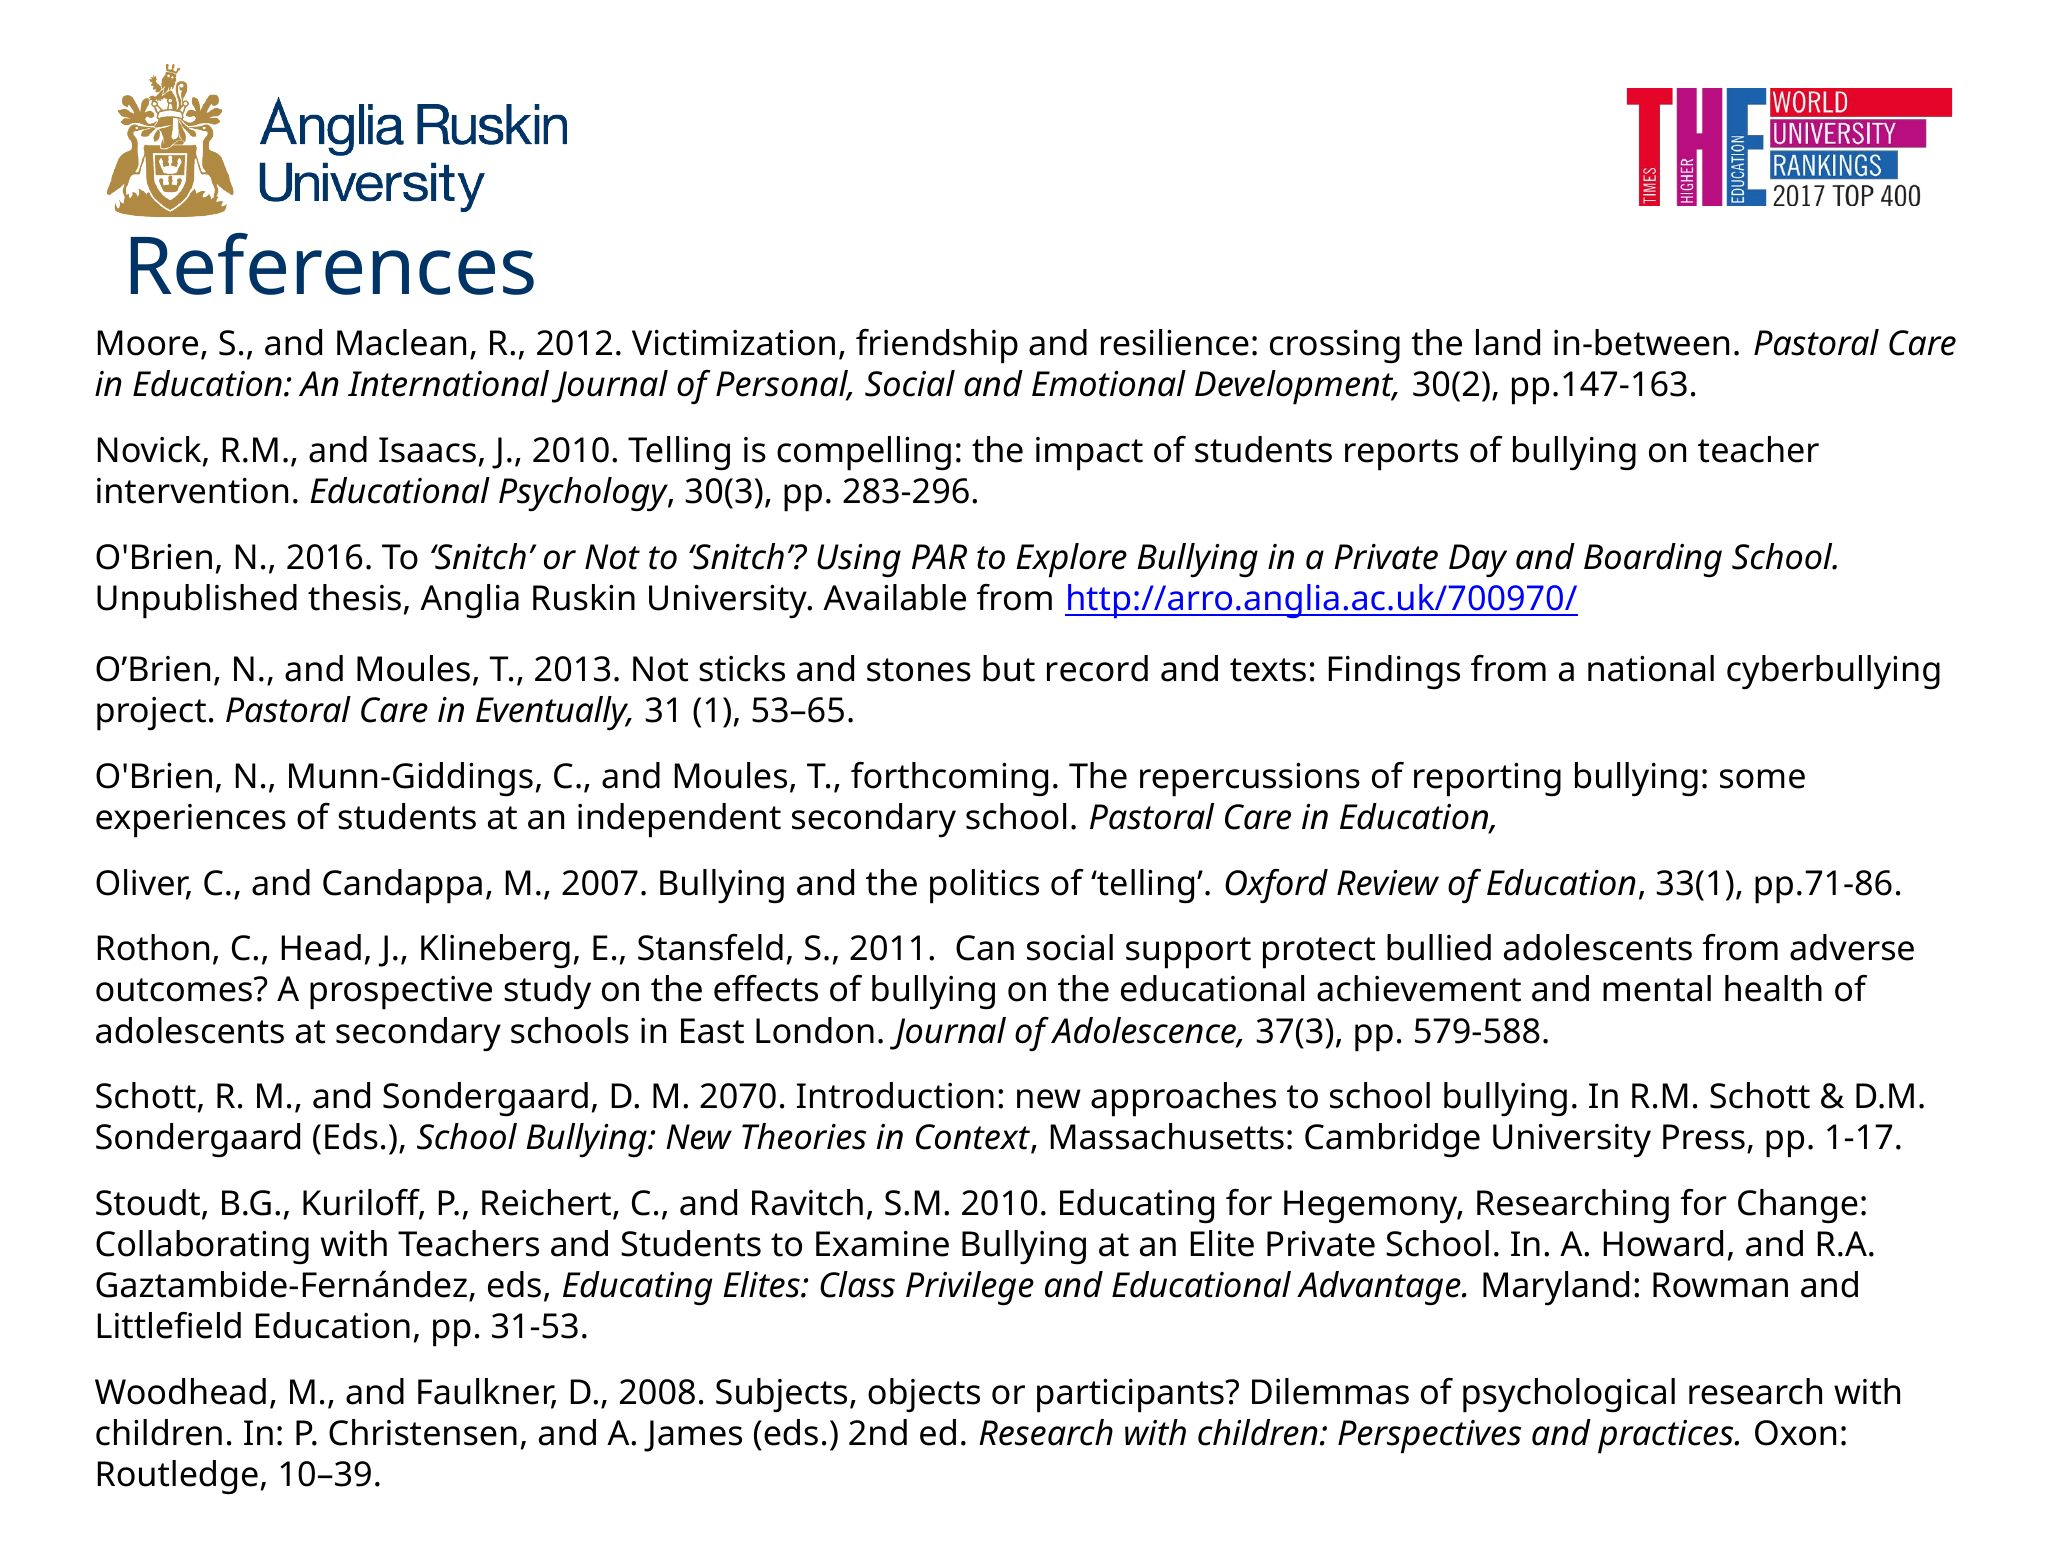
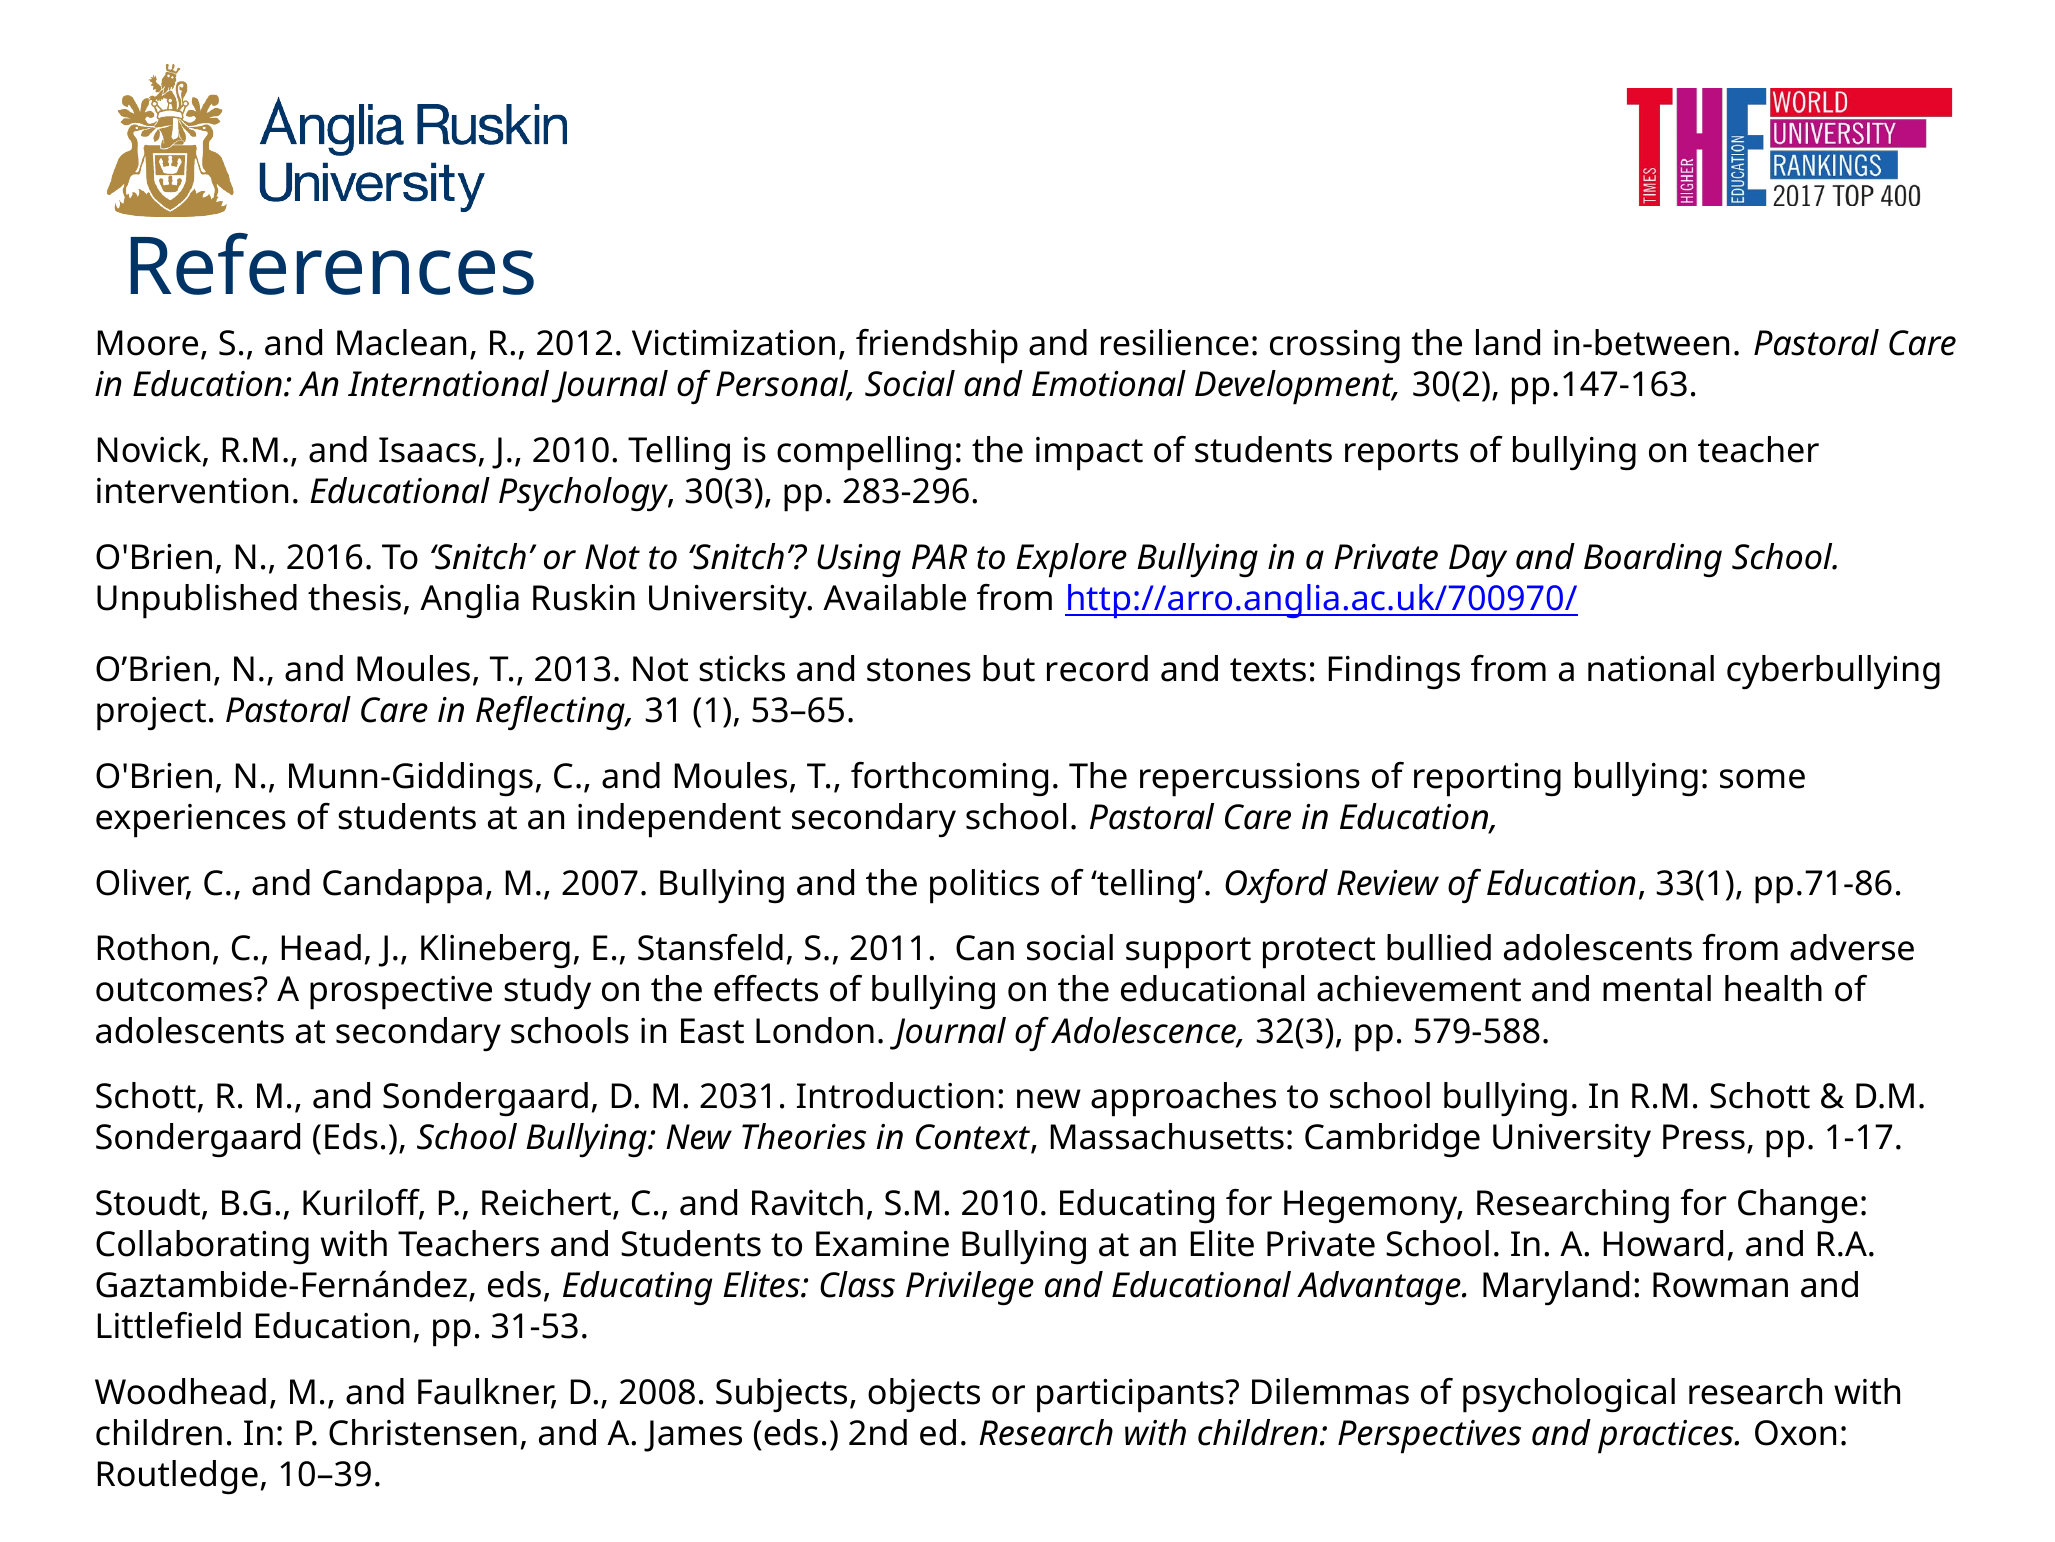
Eventually: Eventually -> Reflecting (555, 711)
37(3: 37(3 -> 32(3 (1300, 1031)
2070: 2070 -> 2031 (743, 1097)
